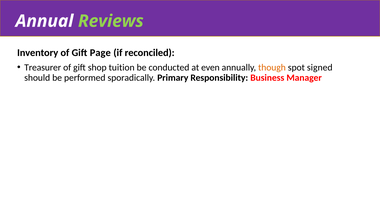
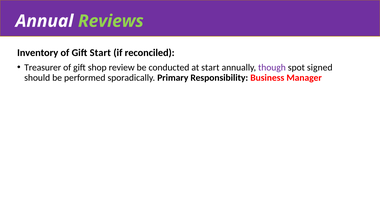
Gift Page: Page -> Start (100, 53)
tuition: tuition -> review (122, 67)
at even: even -> start (210, 67)
though colour: orange -> purple (272, 67)
